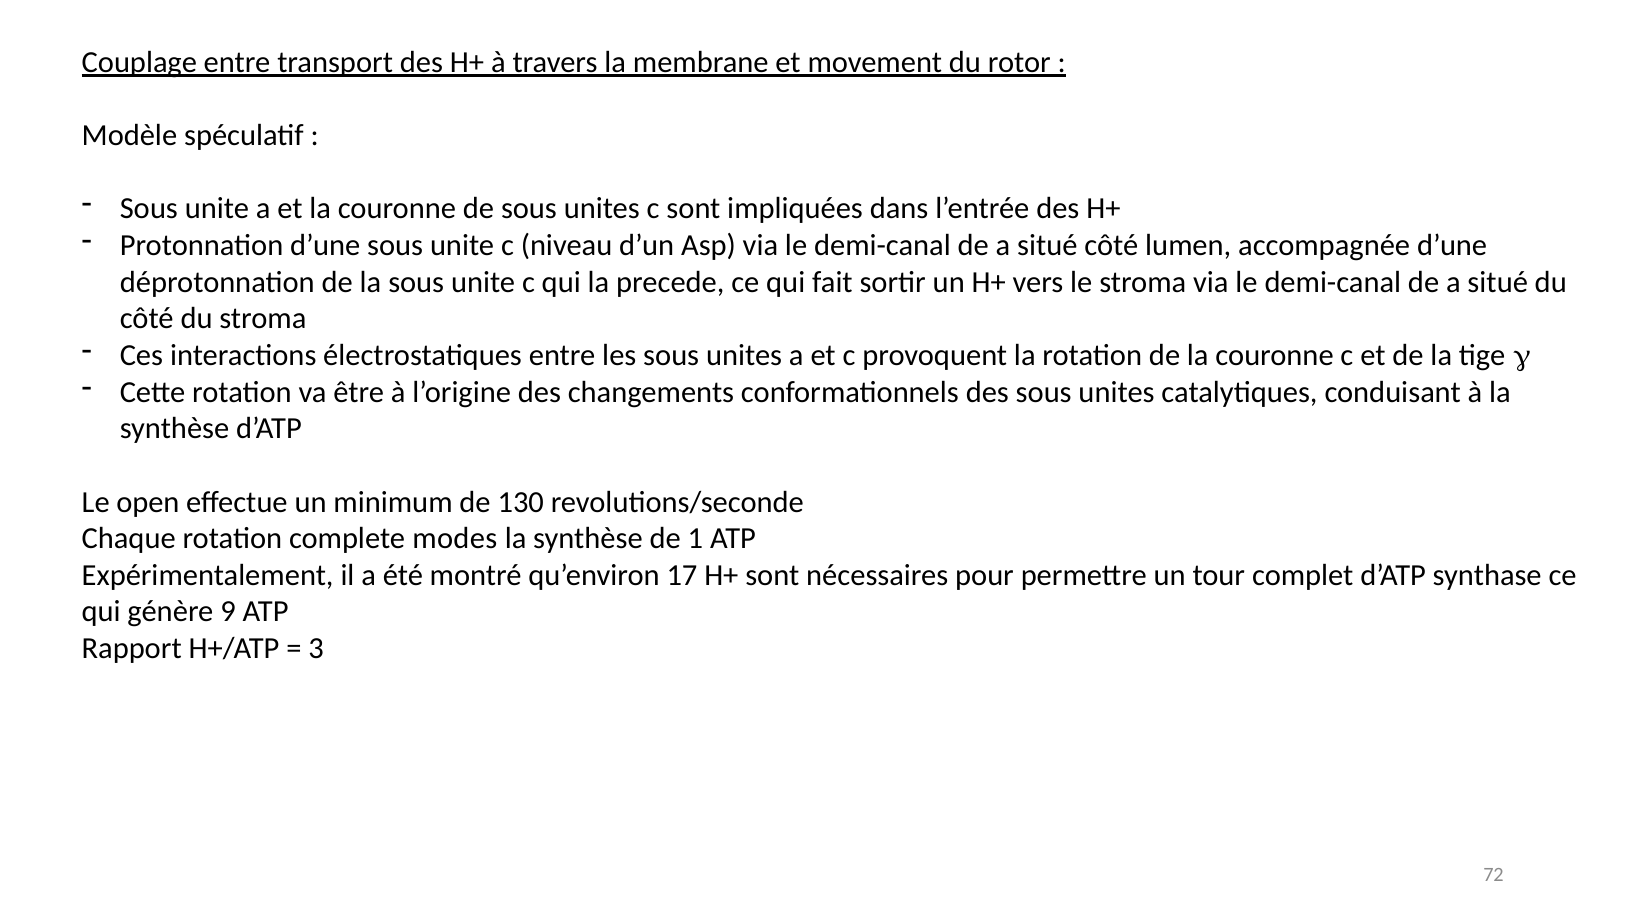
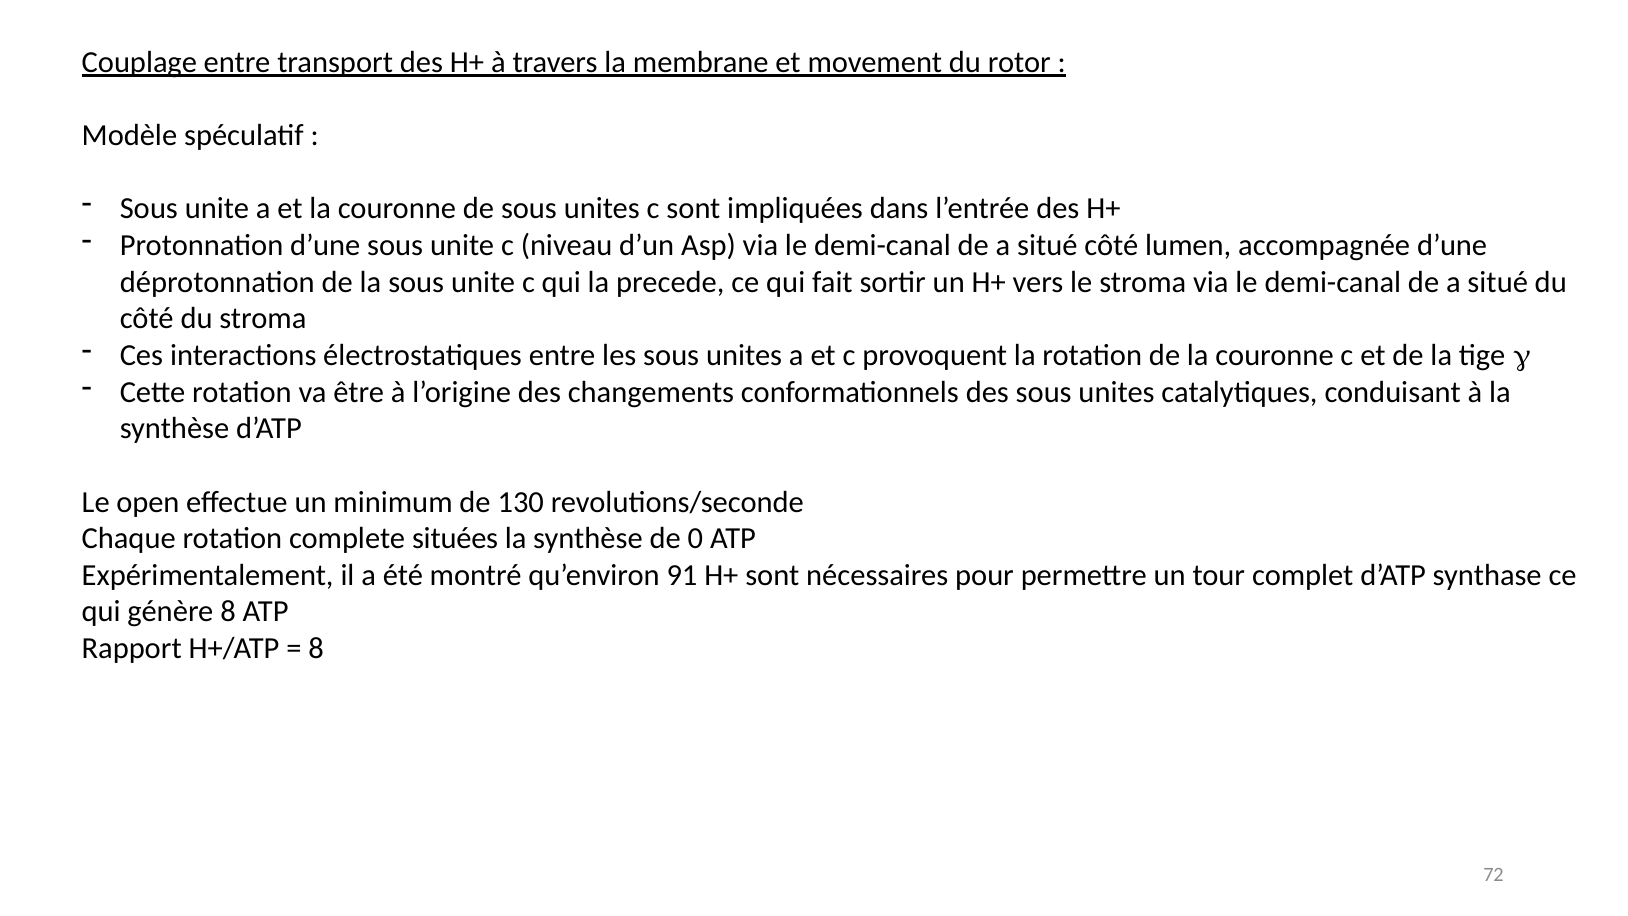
modes: modes -> situées (455, 538)
1: 1 -> 0 (695, 538)
17: 17 -> 91 (682, 575)
génère 9: 9 -> 8 (228, 612)
3: 3 -> 8 (316, 648)
